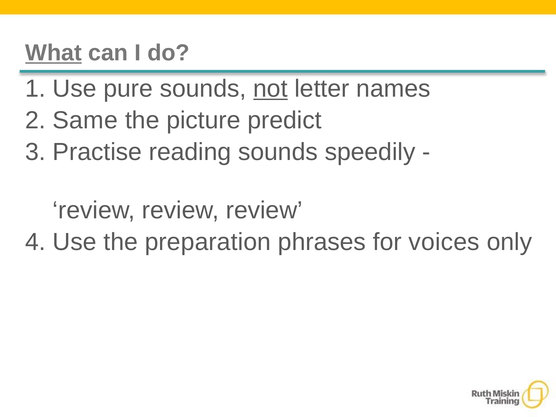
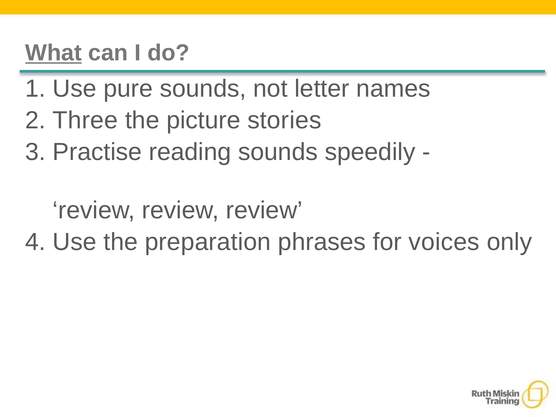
not underline: present -> none (270, 89)
Same: Same -> Three (85, 120)
predict: predict -> stories (284, 120)
